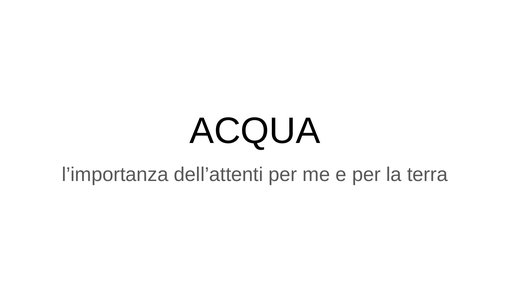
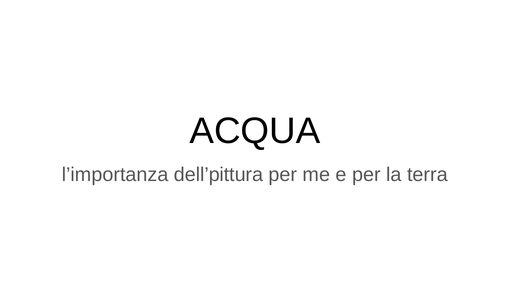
dell’attenti: dell’attenti -> dell’pittura (219, 175)
